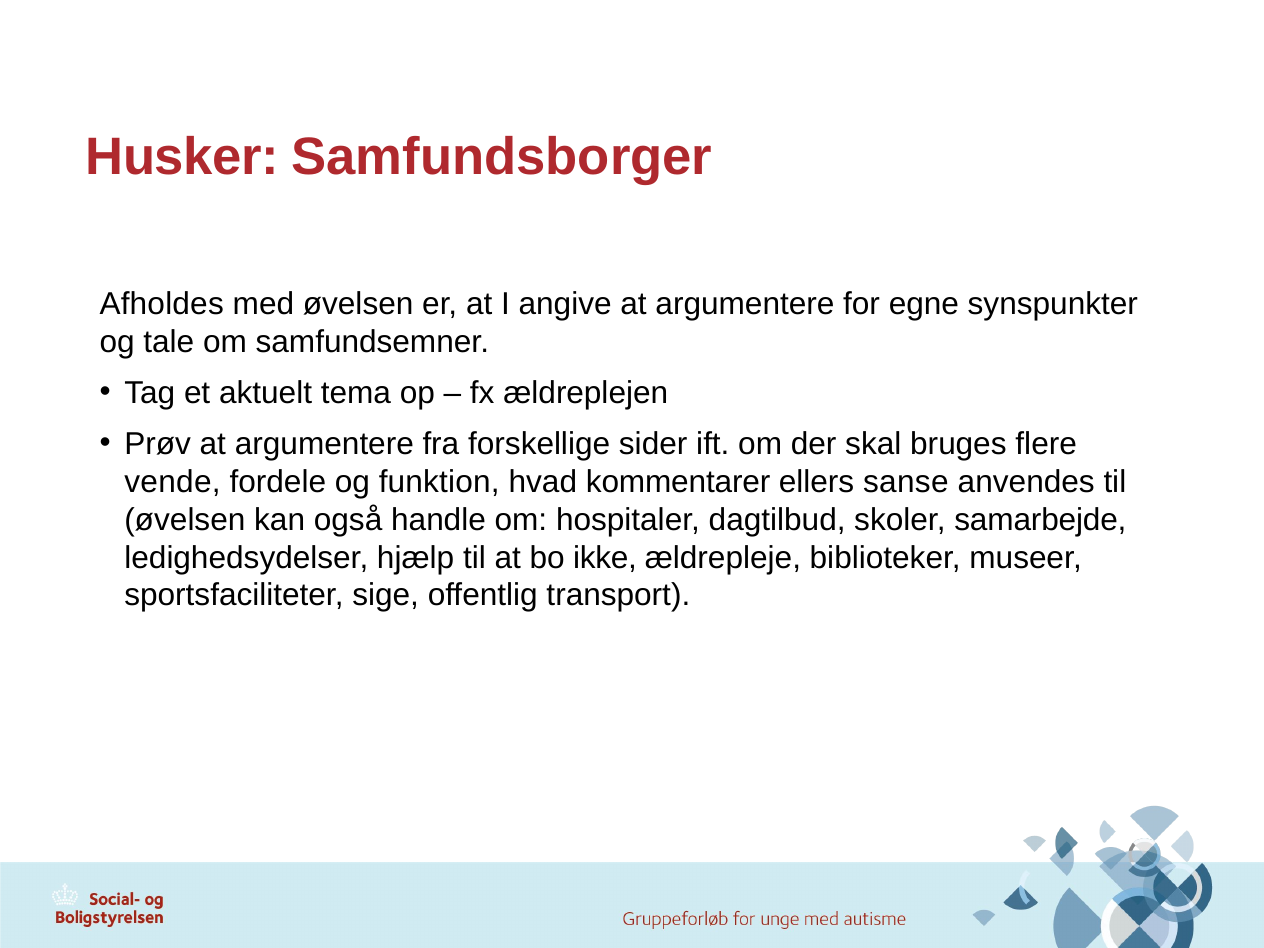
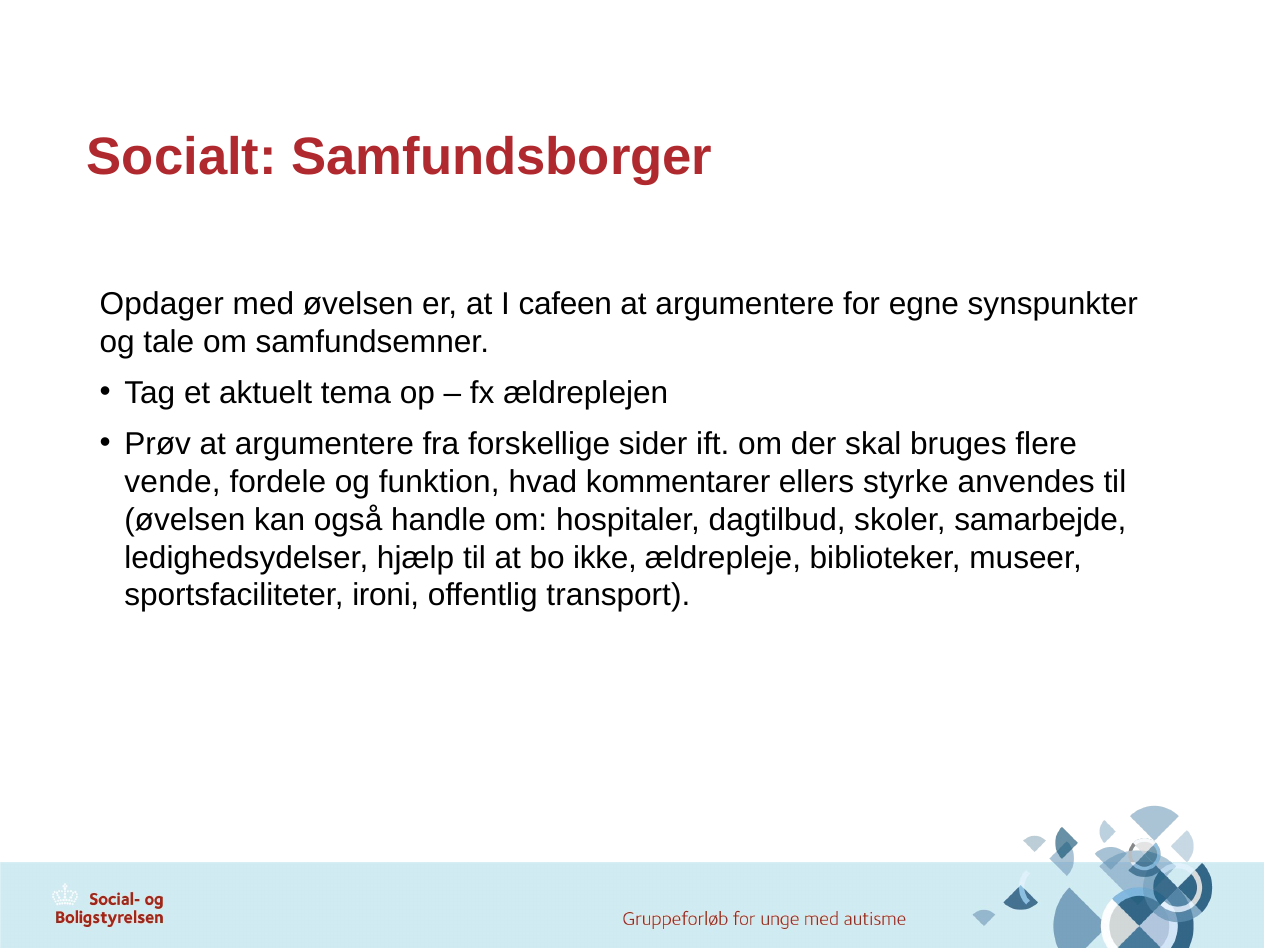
Husker: Husker -> Socialt (182, 158)
Afholdes: Afholdes -> Opdager (162, 304)
angive: angive -> cafeen (565, 304)
sanse: sanse -> styrke (906, 482)
sige: sige -> ironi (386, 596)
